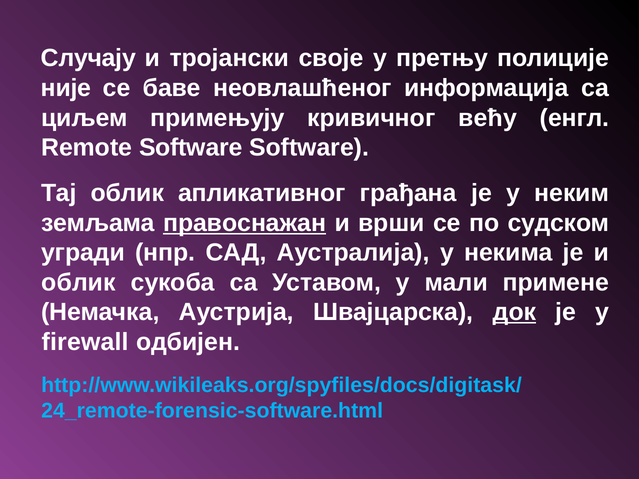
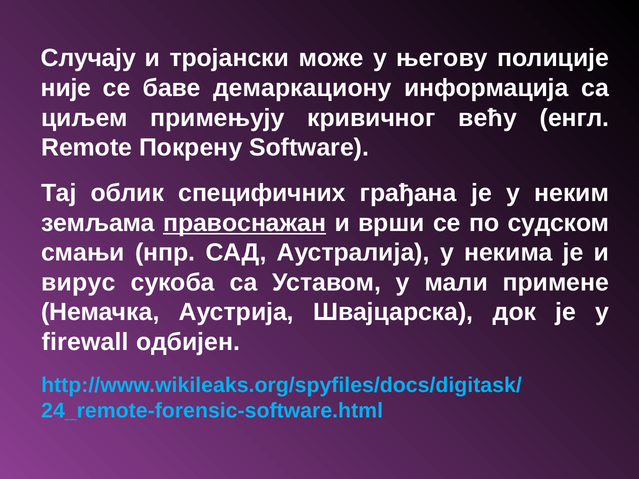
своје: своје -> може (331, 58)
претњу: претњу -> његову (442, 58)
неовлашћеног: неовлашћеног -> демаркациону (302, 88)
Remote Software: Software -> Покрену (191, 148)
апликативног: апликативног -> специфичних (262, 193)
угради: угради -> смањи (83, 253)
облик: облик -> вирус (78, 283)
док underline: present -> none (514, 312)
